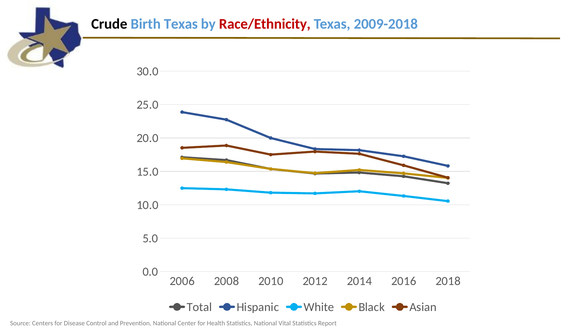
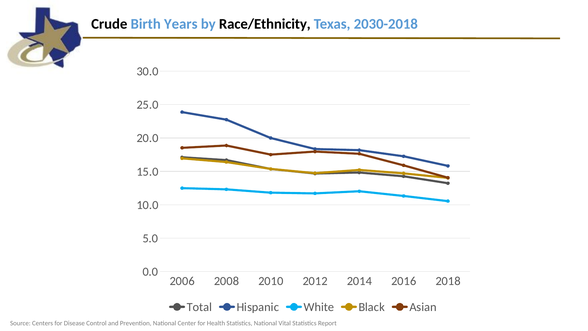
Birth Texas: Texas -> Years (181, 24)
Race/Ethnicity colour: red -> black (265, 24)
2009-2018: 2009-2018 -> 2030-2018 (386, 24)
